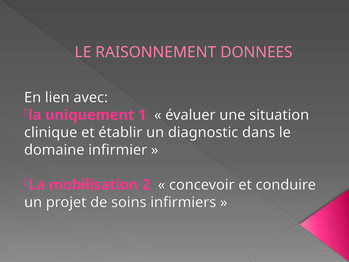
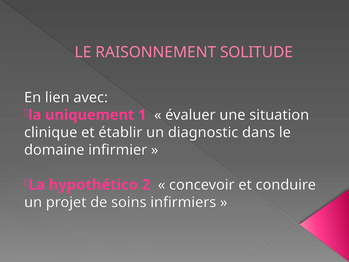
DONNEES: DONNEES -> SOLITUDE (256, 52)
mobilisation: mobilisation -> hypothético (93, 185)
